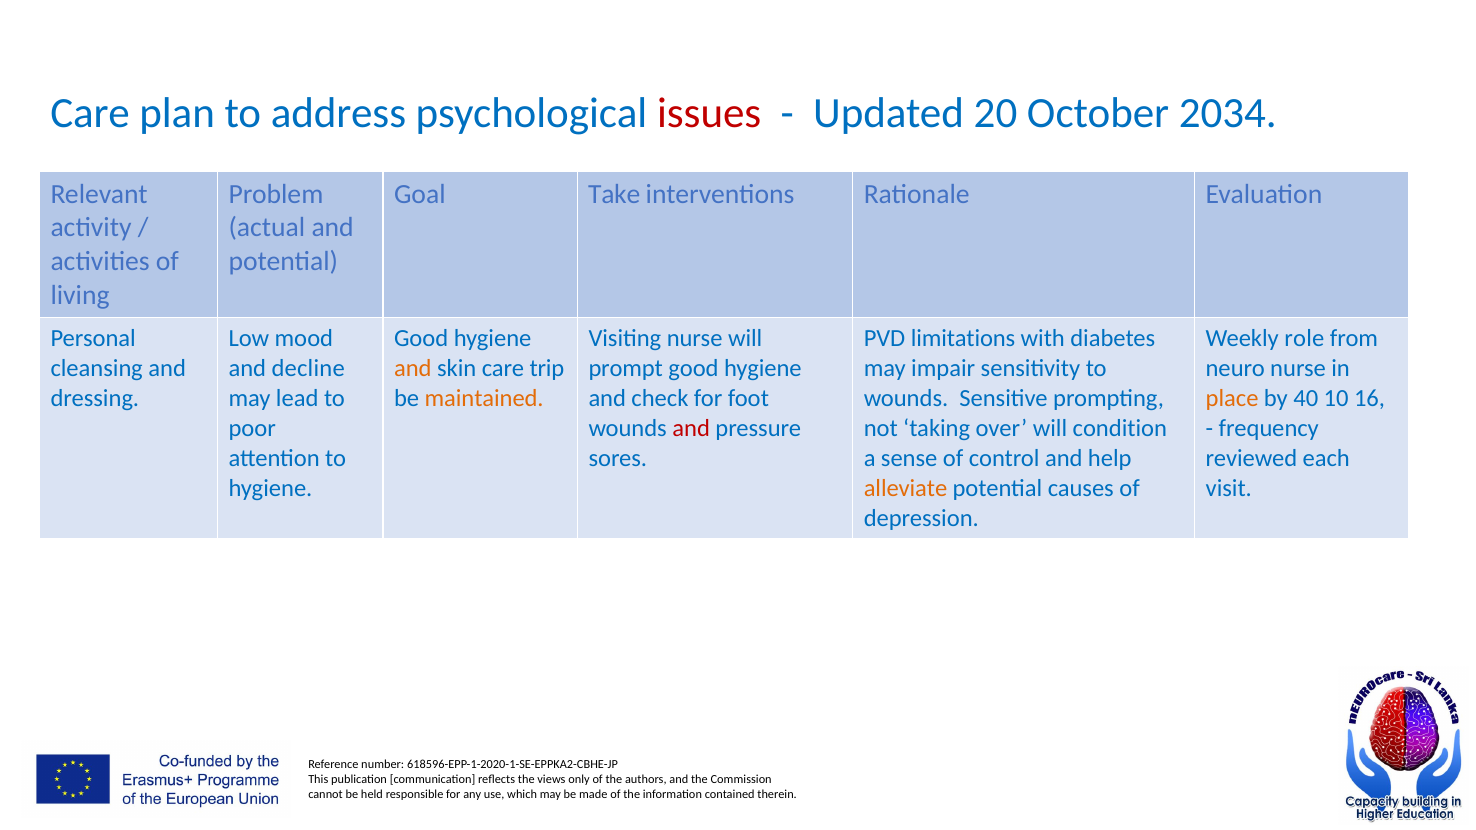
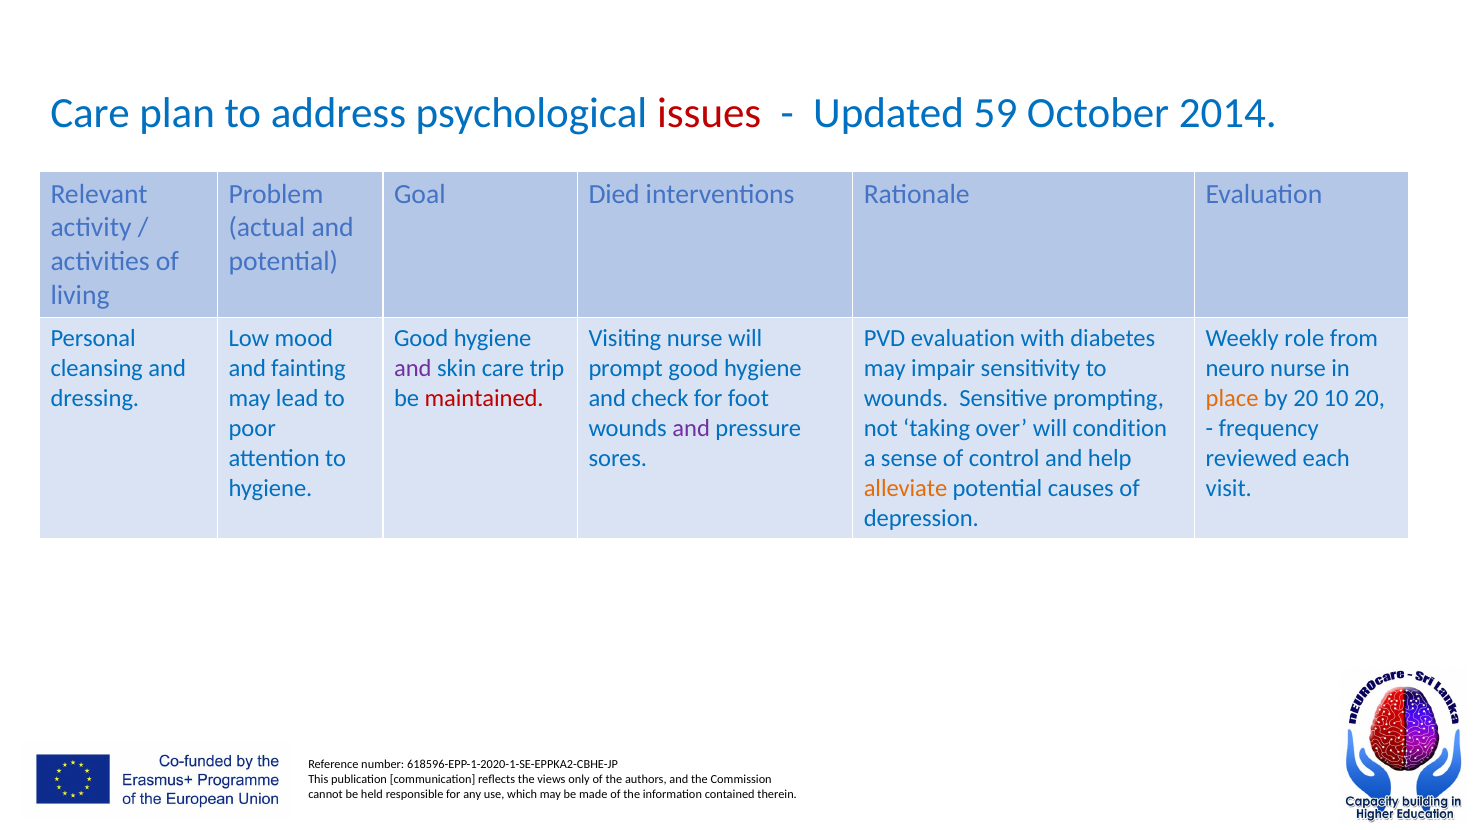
20: 20 -> 59 (995, 113)
2034: 2034 -> 2014 (1228, 113)
Take: Take -> Died (614, 194)
PVD limitations: limitations -> evaluation (963, 338)
decline: decline -> fainting (308, 368)
and colour: orange -> purple (413, 368)
maintained colour: orange -> red (484, 399)
by 40: 40 -> 20 (1306, 399)
10 16: 16 -> 20 (1369, 399)
and colour: red -> purple (691, 429)
